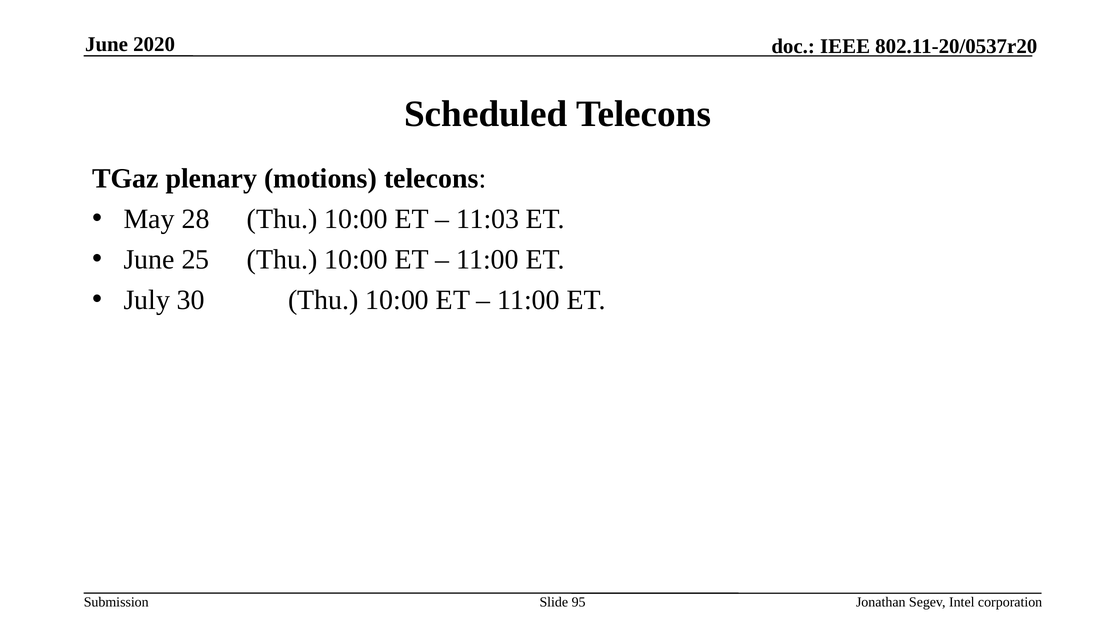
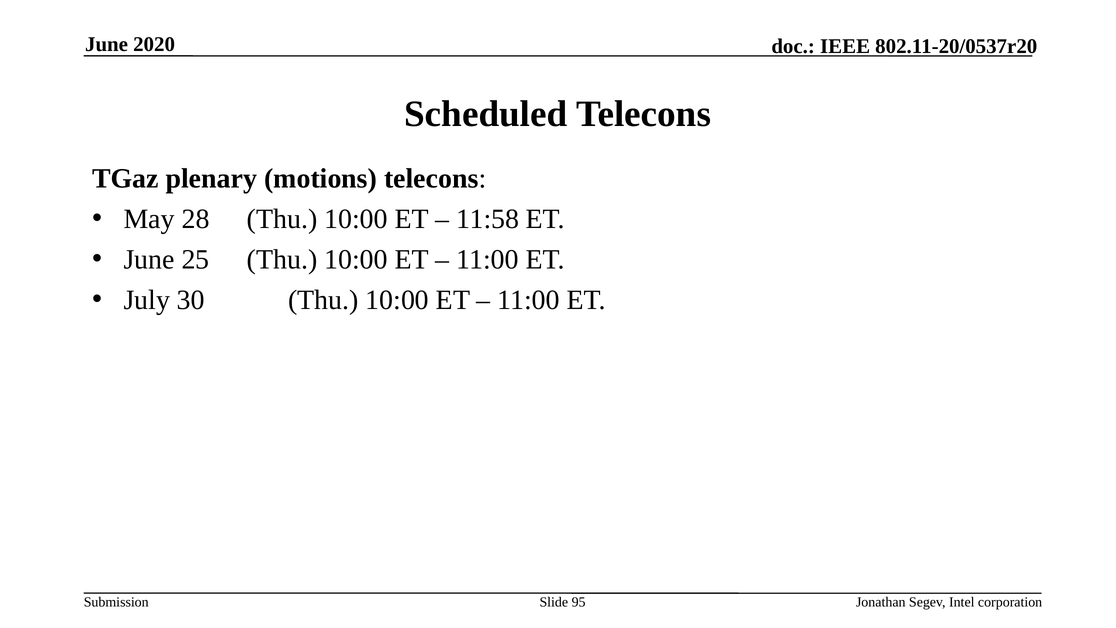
11:03: 11:03 -> 11:58 (488, 219)
